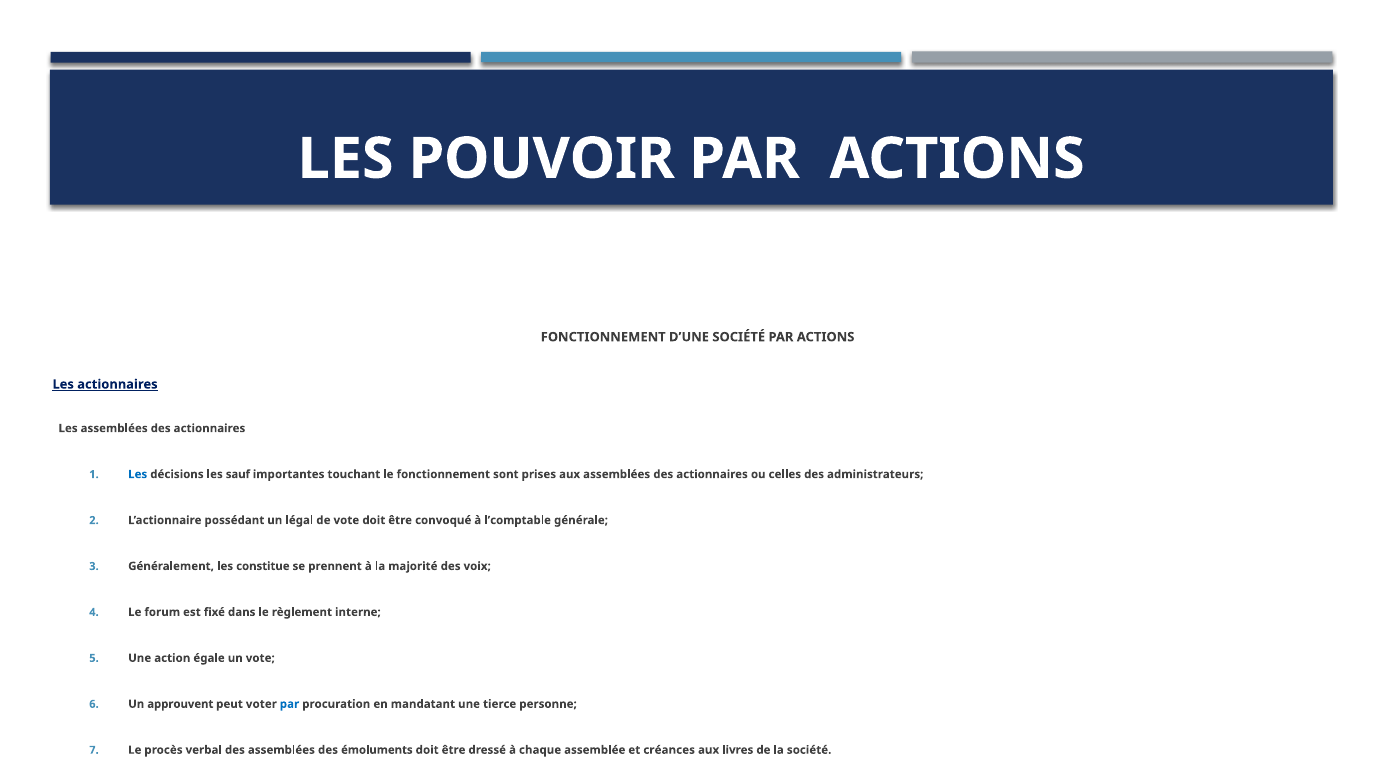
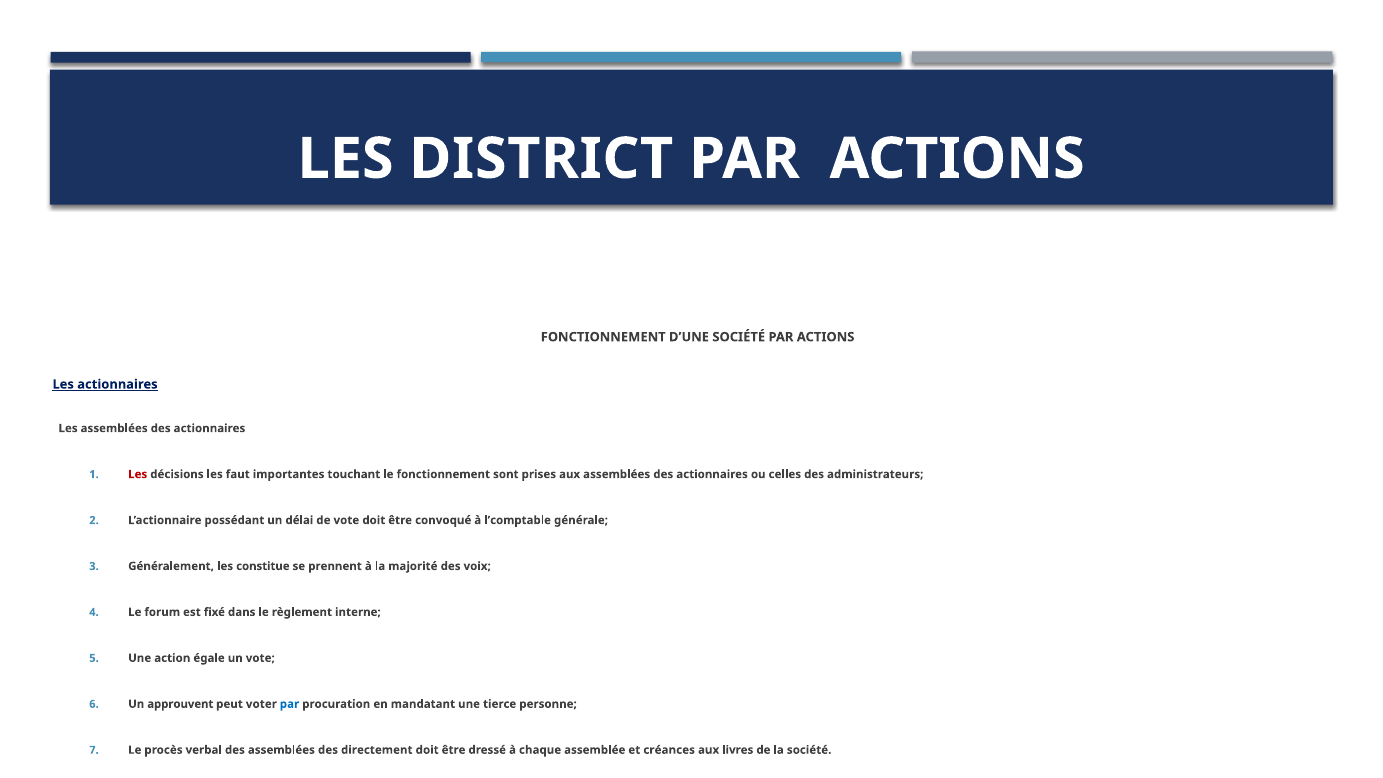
POUVOIR: POUVOIR -> DISTRICT (541, 159)
Les colour: blue -> red (138, 474)
sauf: sauf -> faut (238, 474)
légal: légal -> délai (299, 520)
émoluments: émoluments -> directement (377, 750)
